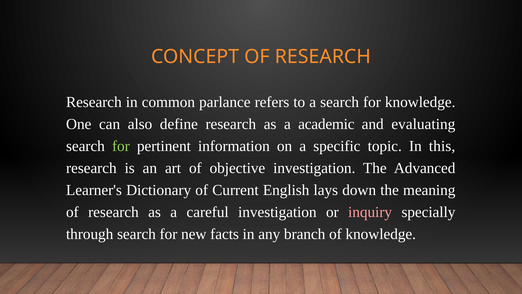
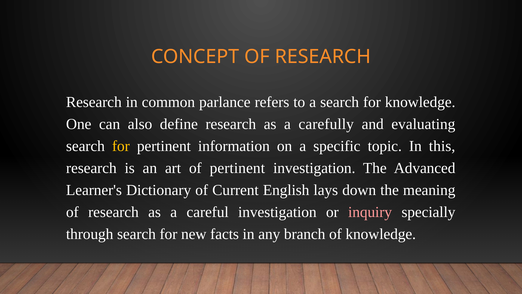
academic: academic -> carefully (326, 124)
for colour: light green -> yellow (121, 146)
of objective: objective -> pertinent (237, 168)
